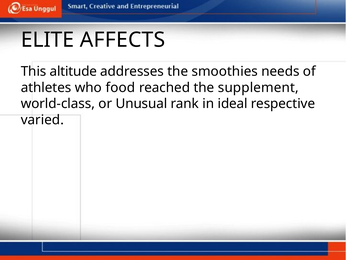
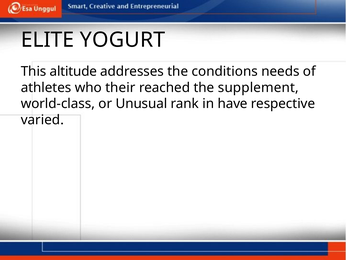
AFFECTS: AFFECTS -> YOGURT (123, 40)
smoothies: smoothies -> conditions (225, 71)
food: food -> their (120, 87)
ideal: ideal -> have (233, 103)
